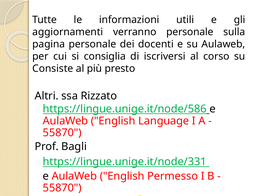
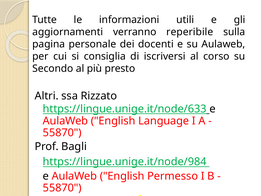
verranno personale: personale -> reperibile (190, 32)
Consiste: Consiste -> Secondo (53, 68)
https://lingue.unige.it/node/586: https://lingue.unige.it/node/586 -> https://lingue.unige.it/node/633 (125, 109)
https://lingue.unige.it/node/331: https://lingue.unige.it/node/331 -> https://lingue.unige.it/node/984 (125, 162)
